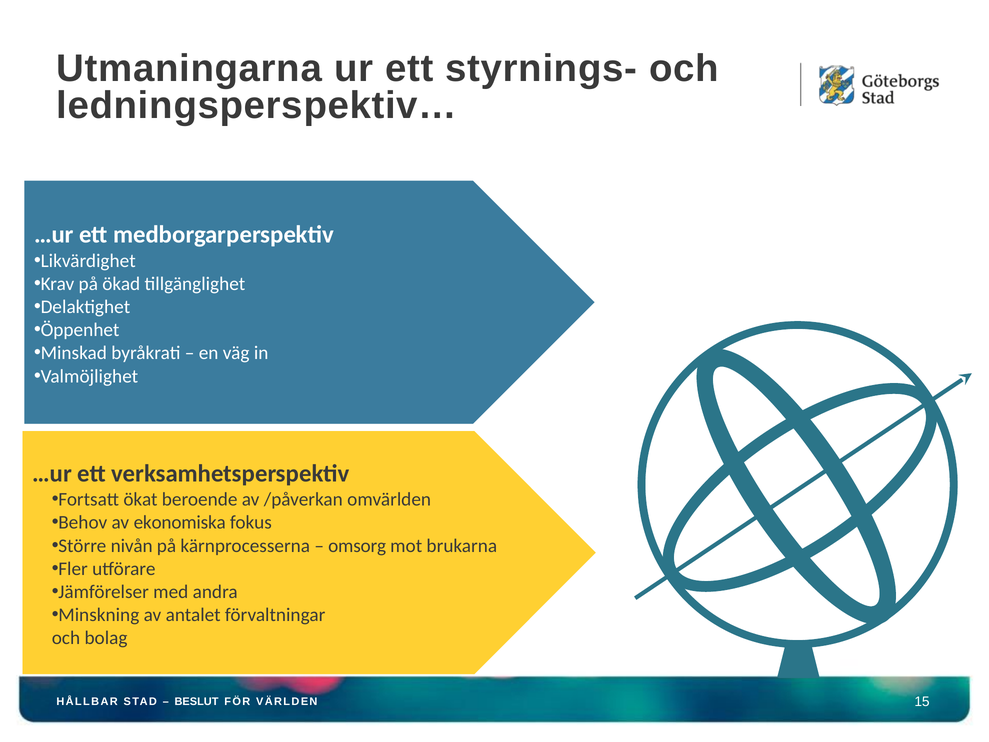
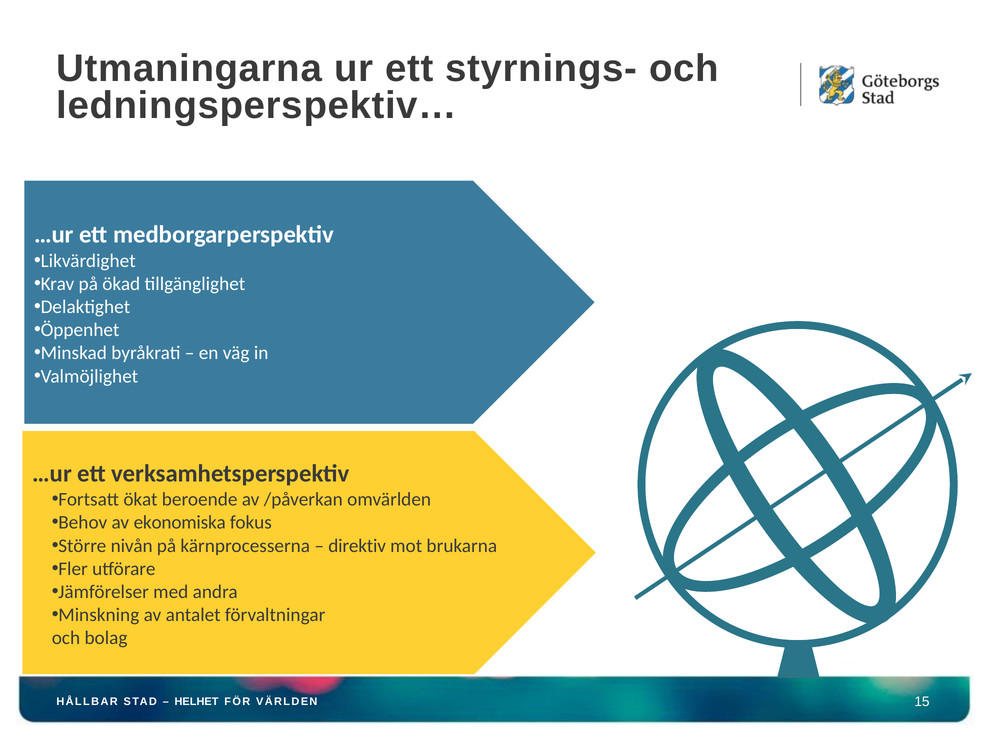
omsorg: omsorg -> direktiv (357, 546)
BESLUT: BESLUT -> HELHET (197, 701)
